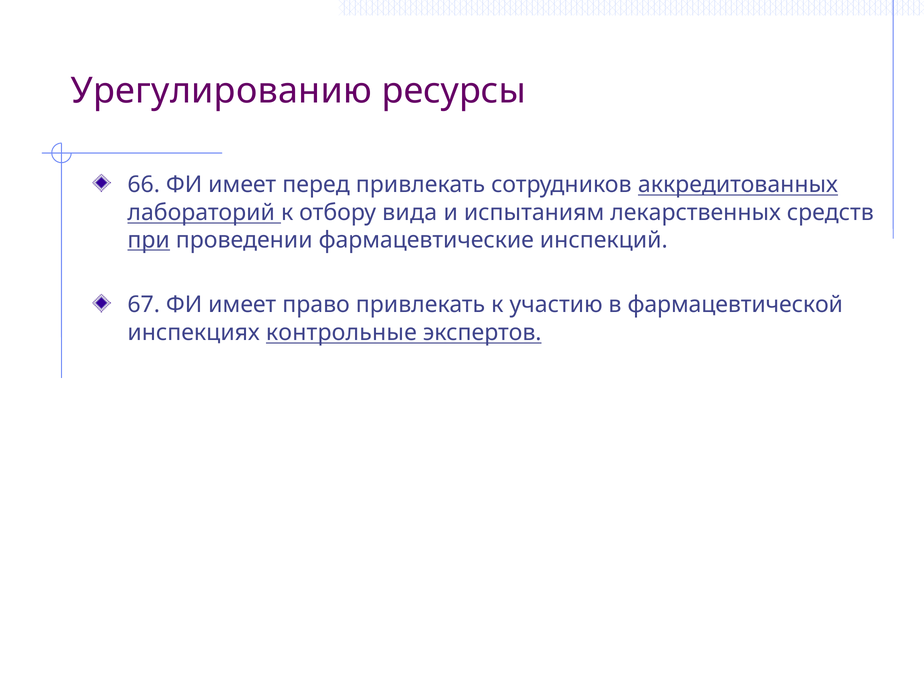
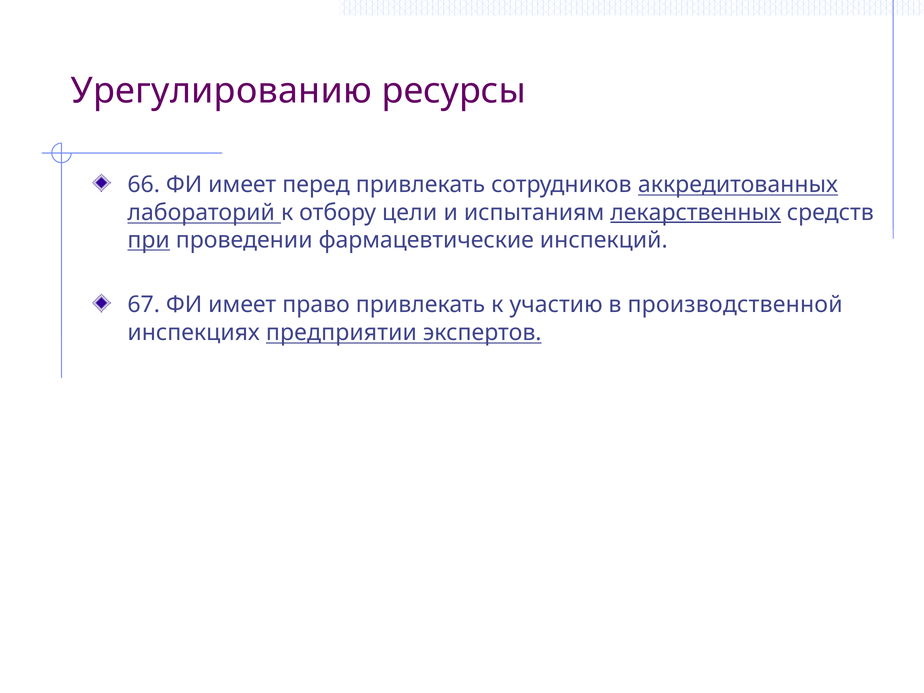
вида: вида -> цели (410, 212)
лекарственных underline: none -> present (696, 212)
фармацевтической: фармацевтической -> производственной (735, 305)
контрольные: контрольные -> предприятии (341, 333)
